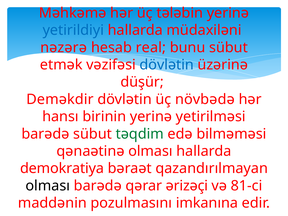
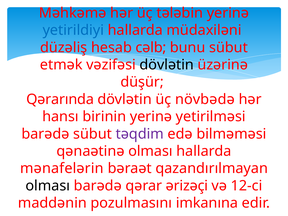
nəzərə: nəzərə -> düzəliş (64, 47)
real: real -> cəlb (151, 47)
dövlətin colour: blue -> black (167, 65)
Deməkdir: Deməkdir -> Qərarında (60, 99)
təqdim colour: green -> purple (140, 134)
demokratiya: demokratiya -> mənafelərin (62, 168)
81-ci: 81-ci -> 12-ci (247, 186)
